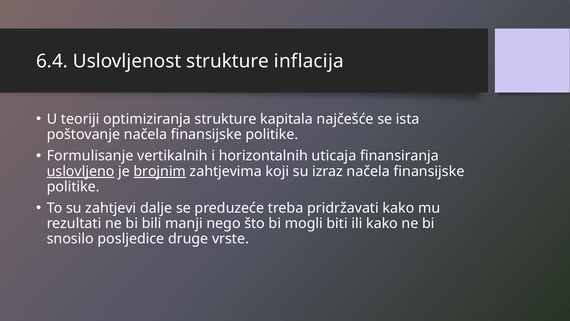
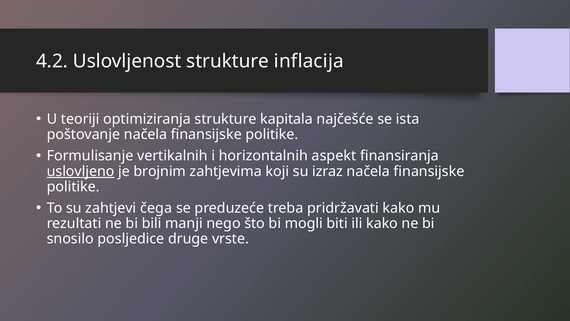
6.4: 6.4 -> 4.2 (52, 61)
uticaja: uticaja -> aspekt (334, 156)
brojnim underline: present -> none (160, 171)
dalje: dalje -> čega (156, 208)
